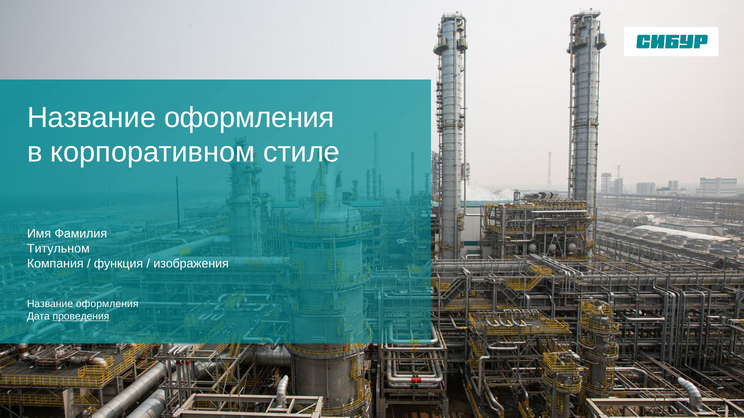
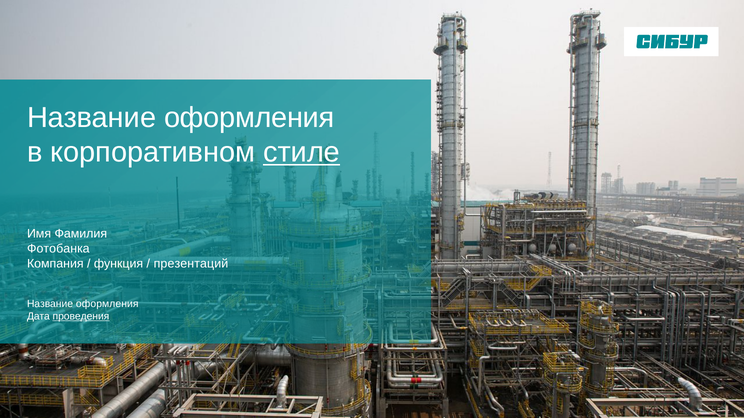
стиле underline: none -> present (302, 152)
Титульном: Титульном -> Фотобанка (58, 249)
изображения: изображения -> презентаций (191, 264)
